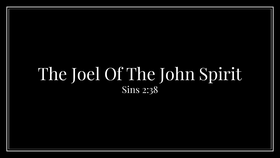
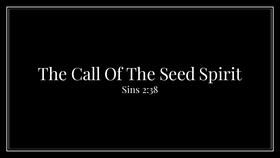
Joel: Joel -> Call (86, 74)
John: John -> Seed (177, 74)
